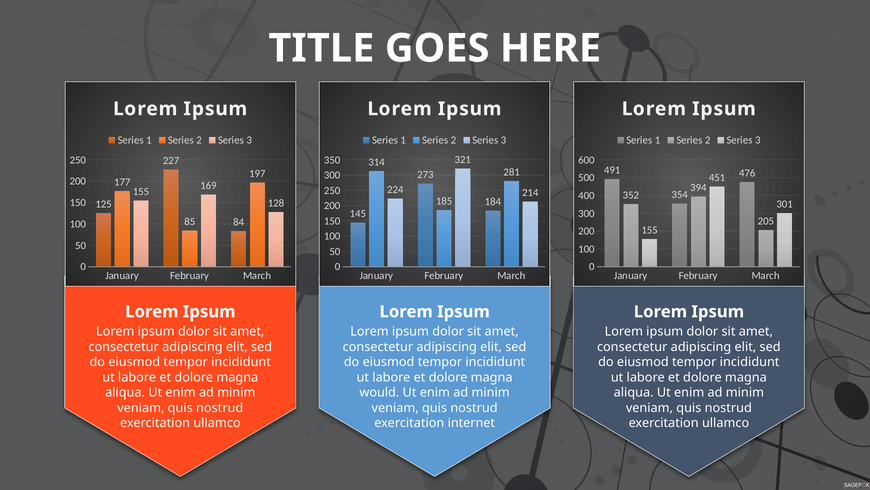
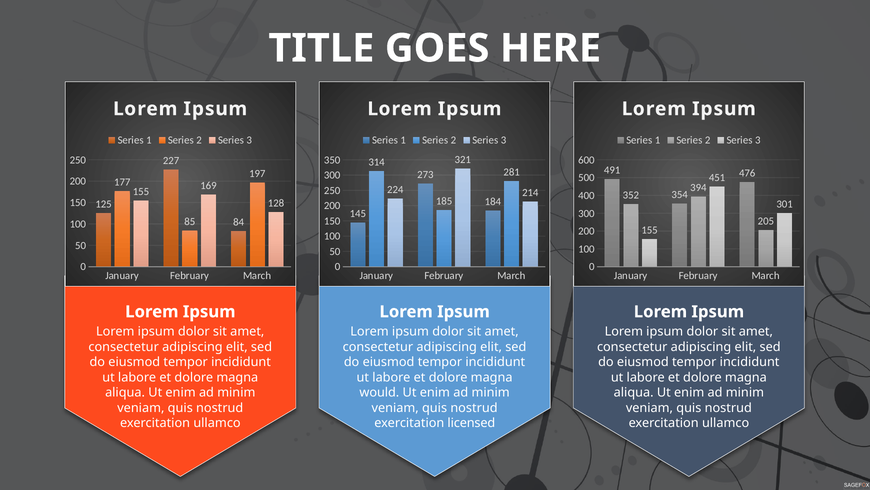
internet: internet -> licensed (471, 423)
